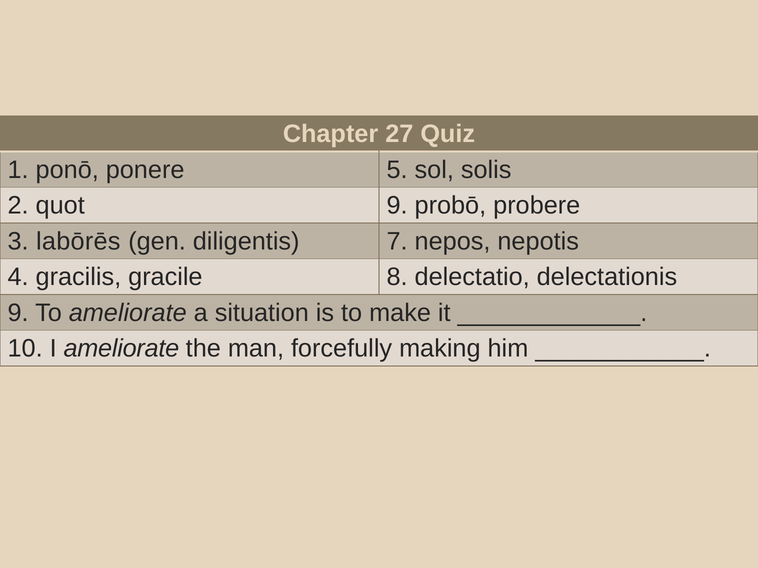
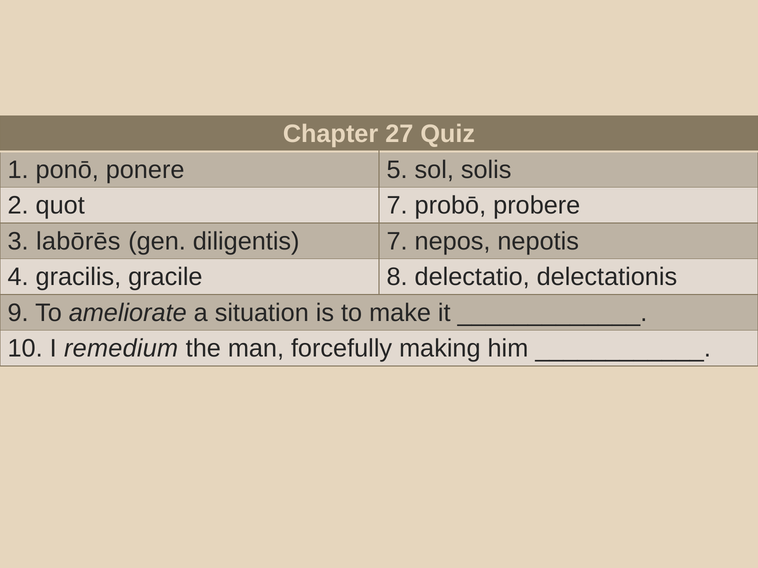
quot 9: 9 -> 7 (397, 206)
I ameliorate: ameliorate -> remedium (121, 349)
